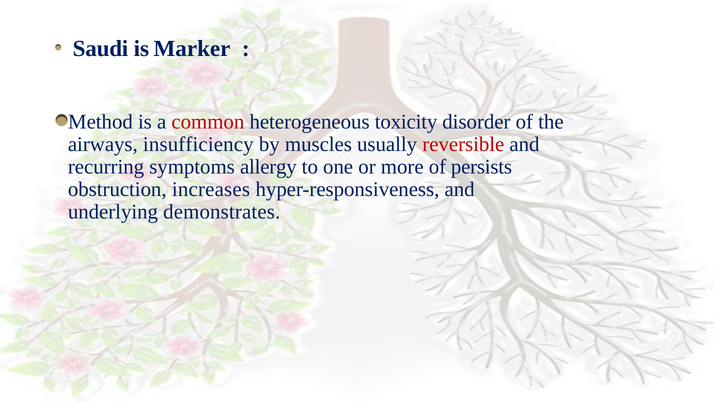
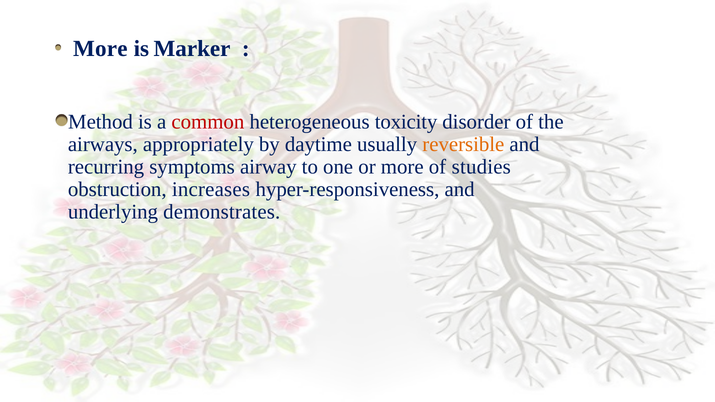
Saudi: Saudi -> More (100, 49)
insufficiency: insufficiency -> appropriately (198, 144)
muscles: muscles -> daytime (318, 144)
reversible colour: red -> orange (463, 144)
allergy: allergy -> airway (268, 167)
persists: persists -> studies (481, 167)
